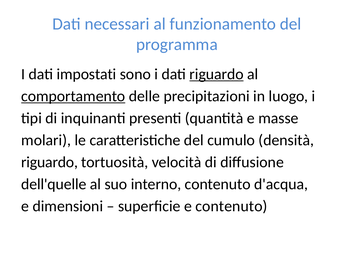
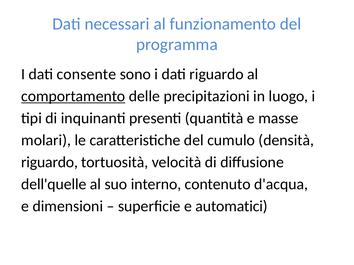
impostati: impostati -> consente (86, 74)
riguardo underline: present -> none (217, 74)
e contenuto: contenuto -> automatici (232, 207)
